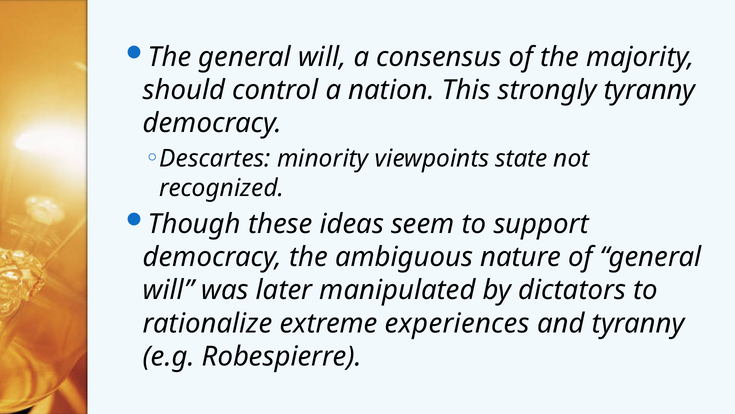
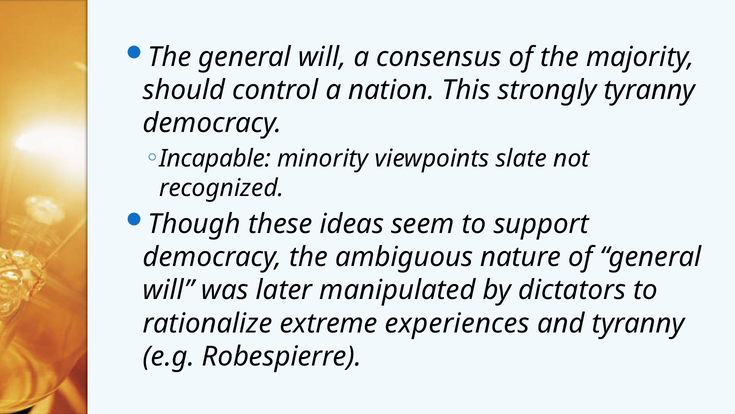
Descartes: Descartes -> Incapable (215, 158)
state: state -> slate (521, 158)
